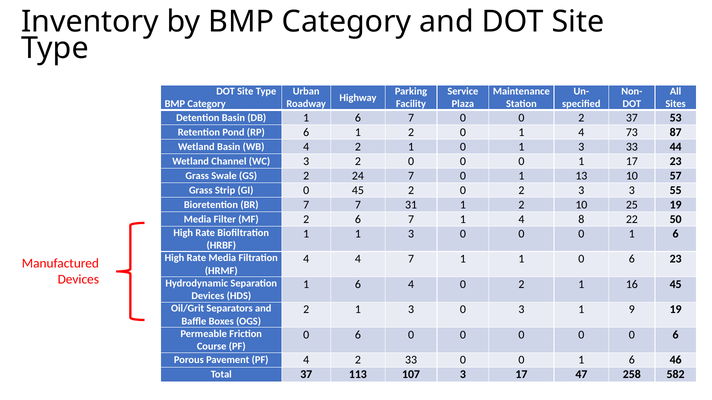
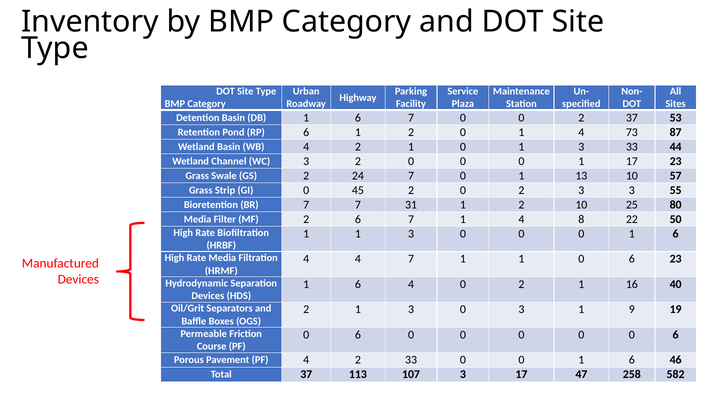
25 19: 19 -> 80 (676, 205)
16 45: 45 -> 40 (676, 285)
